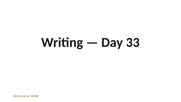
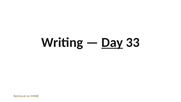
Day underline: none -> present (112, 42)
